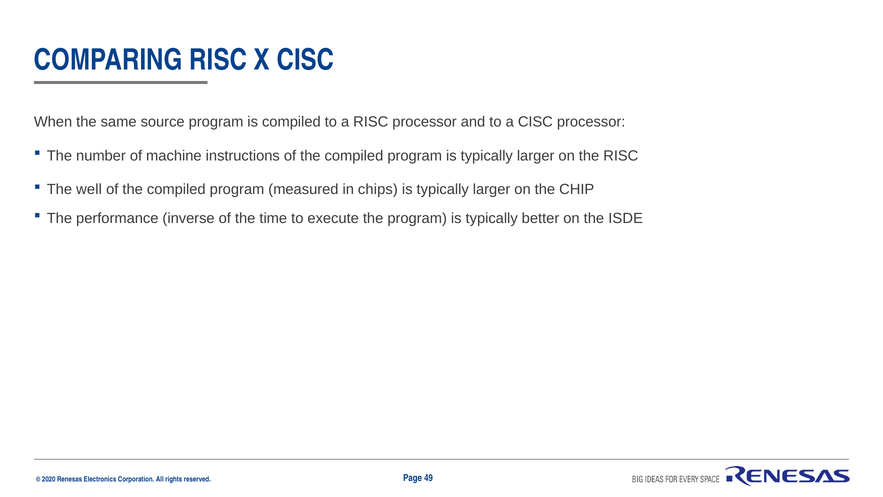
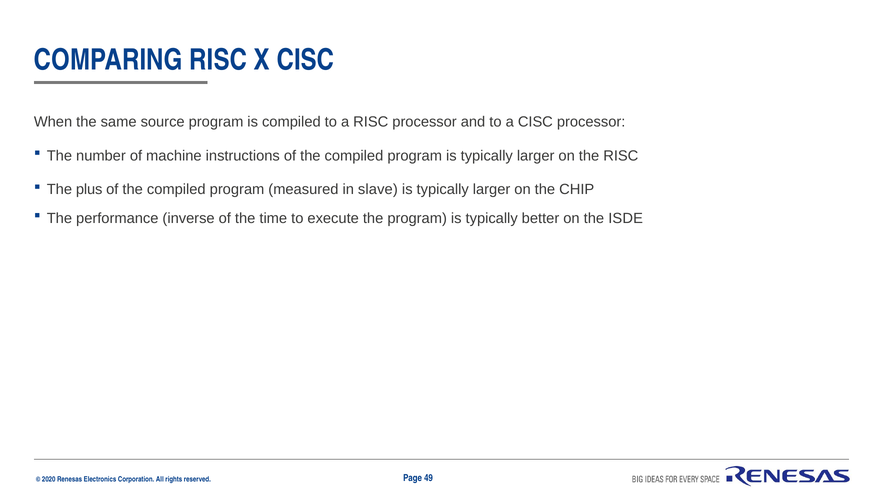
well: well -> plus (89, 189)
chips: chips -> slave (378, 189)
